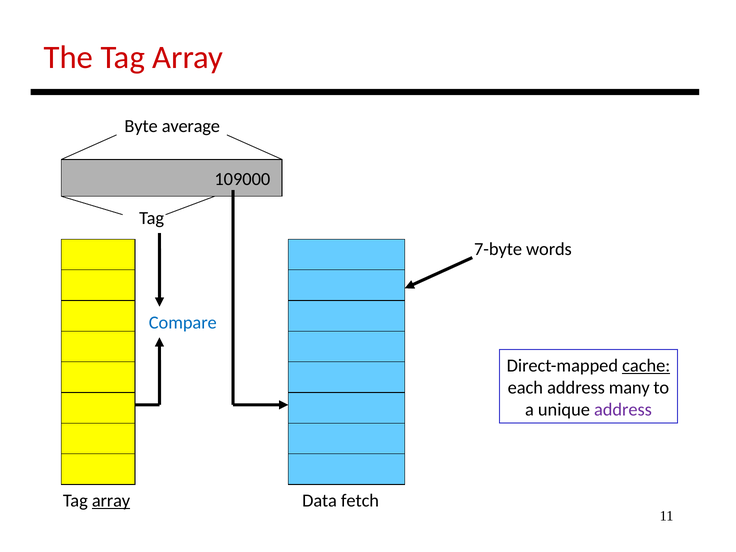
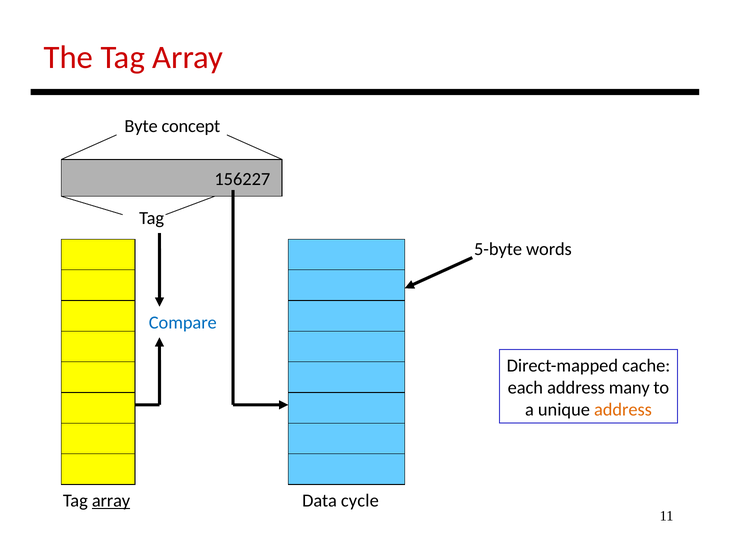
average: average -> concept (191, 126)
109000: 109000 -> 156227 (242, 179)
7-byte: 7-byte -> 5-byte (498, 249)
cache underline: present -> none (646, 366)
address colour: purple -> orange (623, 410)
fetch: fetch -> cycle (360, 500)
